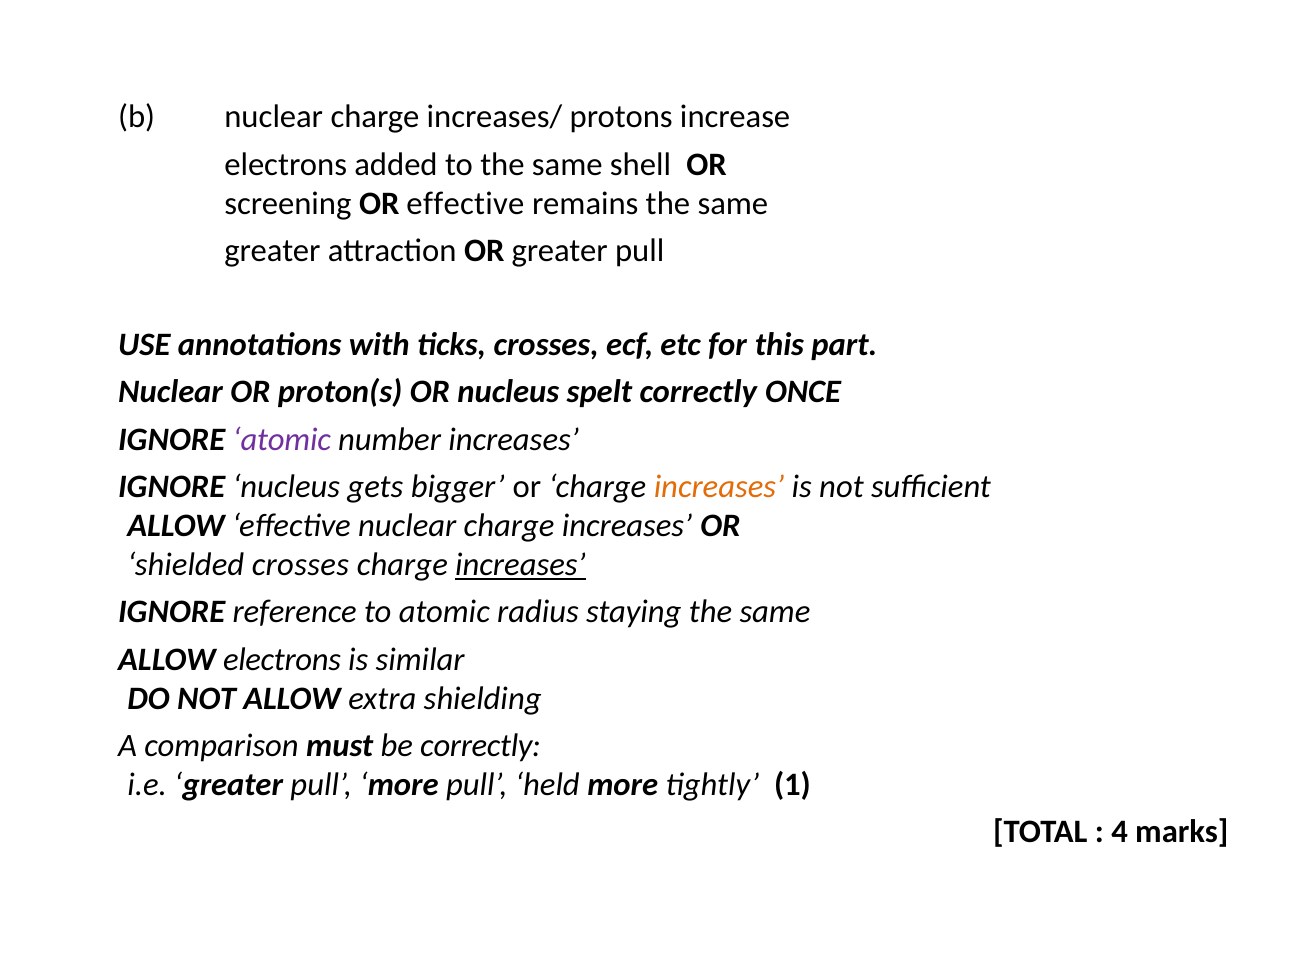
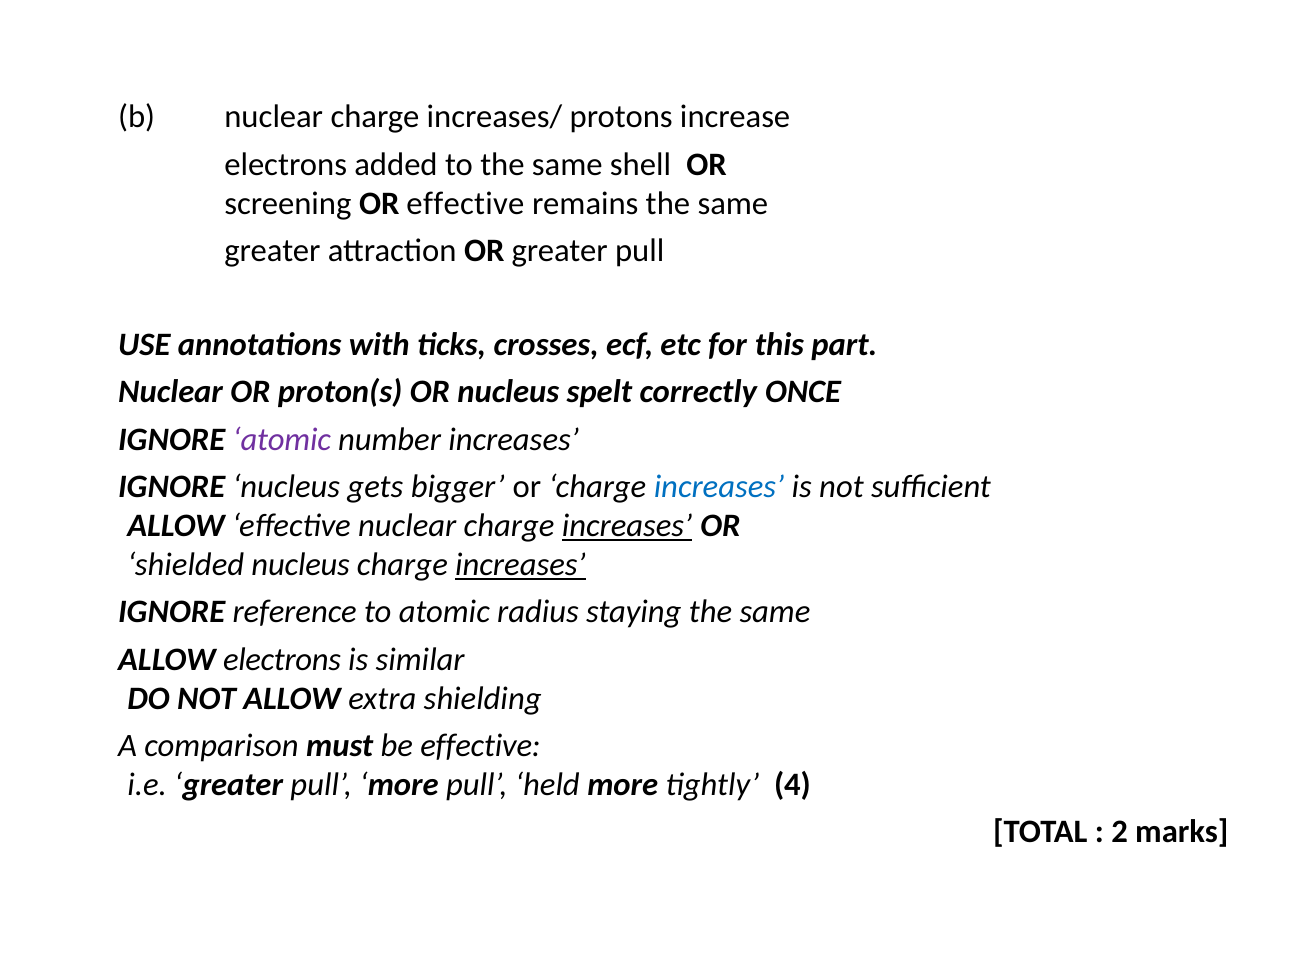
increases colour: orange -> blue (719, 487)
increases underline: none -> present (627, 526)
shielded crosses: crosses -> nucleus (301, 565)
be correctly: correctly -> effective (481, 746)
1: 1 -> 4 (792, 785)
4: 4 -> 2 (1120, 832)
